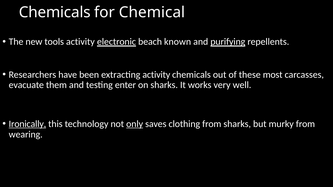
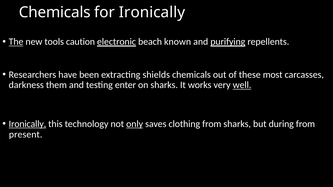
for Chemical: Chemical -> Ironically (152, 12)
The underline: none -> present (16, 42)
tools activity: activity -> caution (80, 42)
extracting activity: activity -> shields (156, 75)
evacuate: evacuate -> darkness (26, 85)
well underline: none -> present (242, 85)
murky: murky -> during (281, 124)
wearing: wearing -> present (26, 135)
